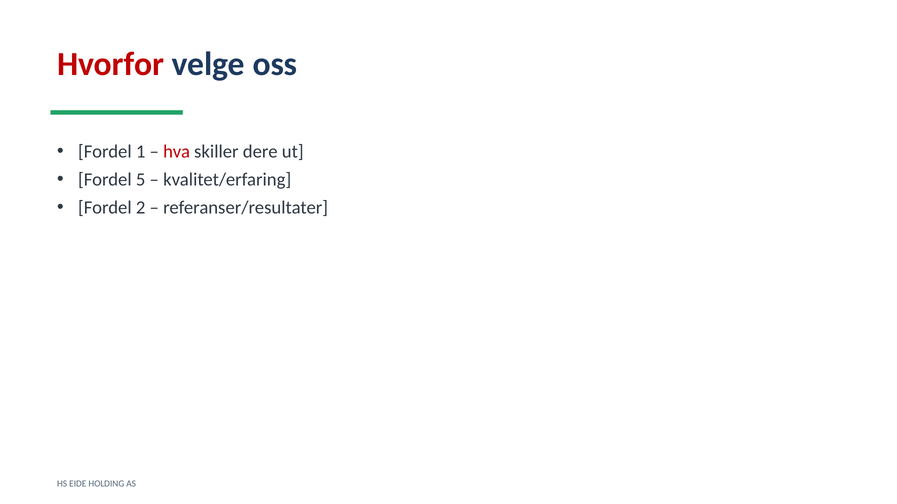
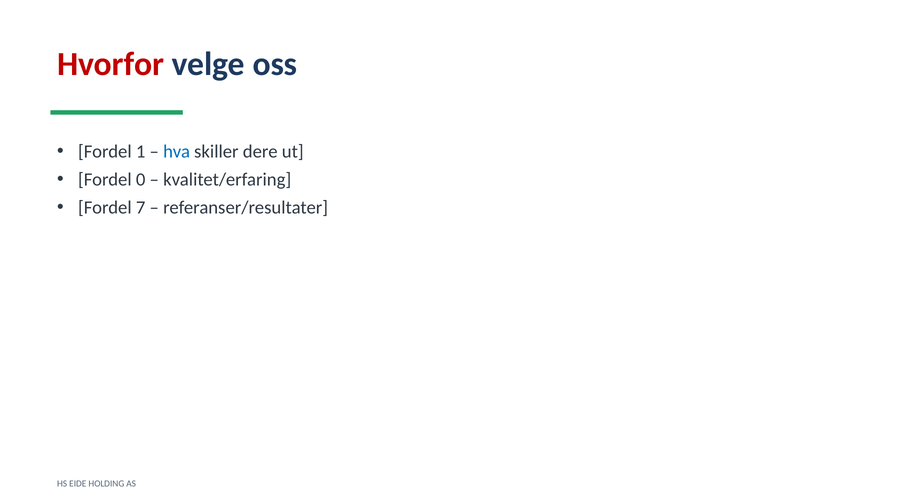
hva colour: red -> blue (177, 152)
5: 5 -> 0 (141, 180)
2: 2 -> 7 (141, 208)
